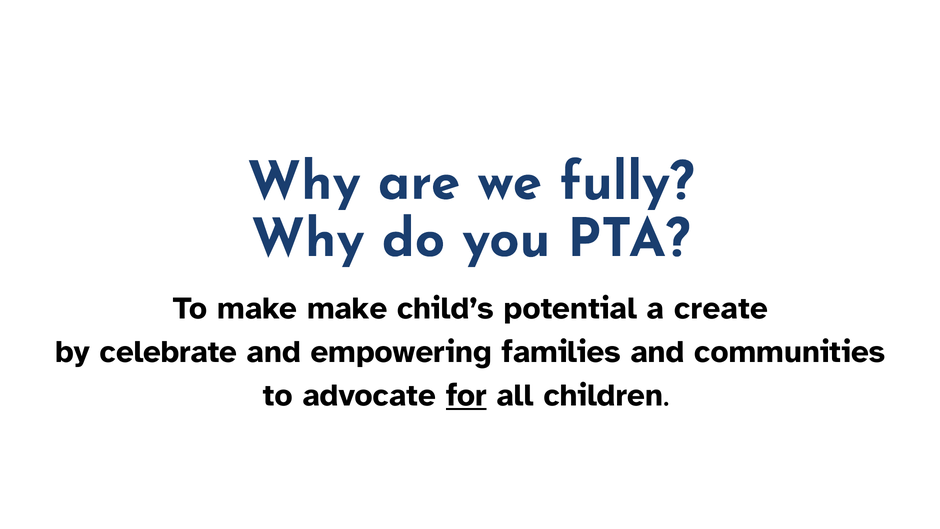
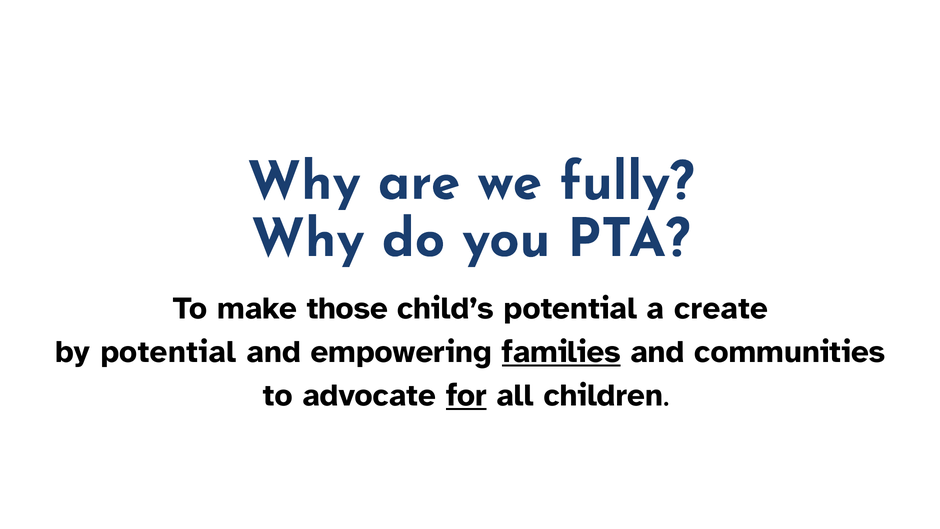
make make: make -> those (347, 308)
by celebrate: celebrate -> potential (168, 352)
families underline: none -> present (561, 352)
